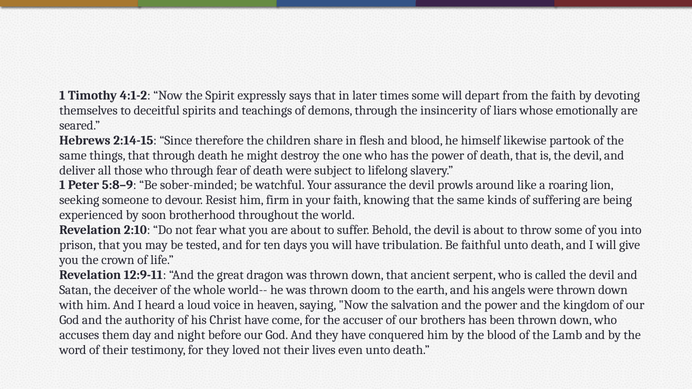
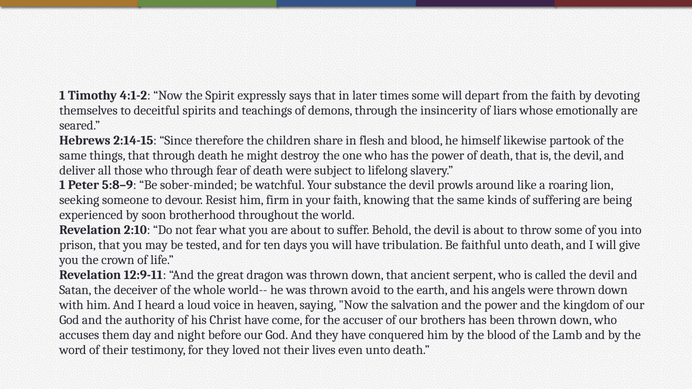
assurance: assurance -> substance (360, 185)
doom: doom -> avoid (366, 290)
